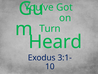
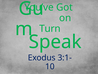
Heard: Heard -> Speak (55, 42)
